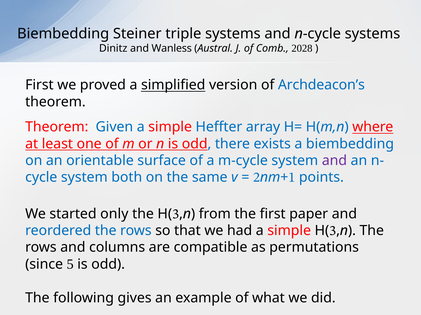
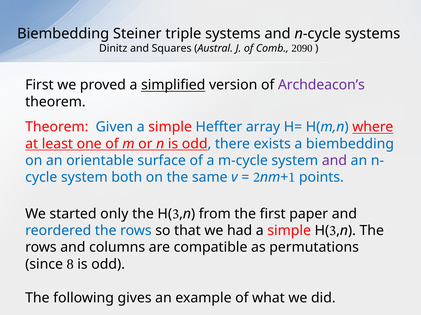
Wanless: Wanless -> Squares (172, 48)
2028: 2028 -> 2090 (302, 48)
Archdeacon’s colour: blue -> purple (321, 85)
5: 5 -> 8 (70, 265)
